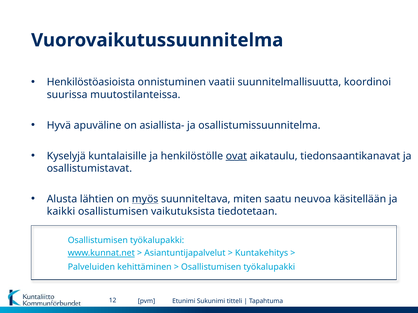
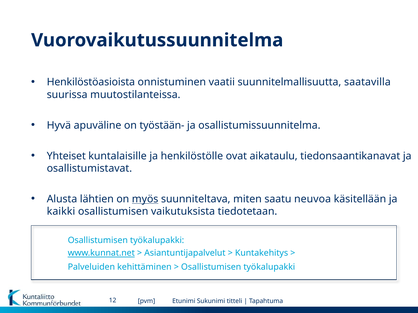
koordinoi: koordinoi -> saatavilla (367, 82)
asiallista-: asiallista- -> työstään- (162, 126)
Kyselyjä: Kyselyjä -> Yhteiset (66, 156)
ovat underline: present -> none (236, 156)
